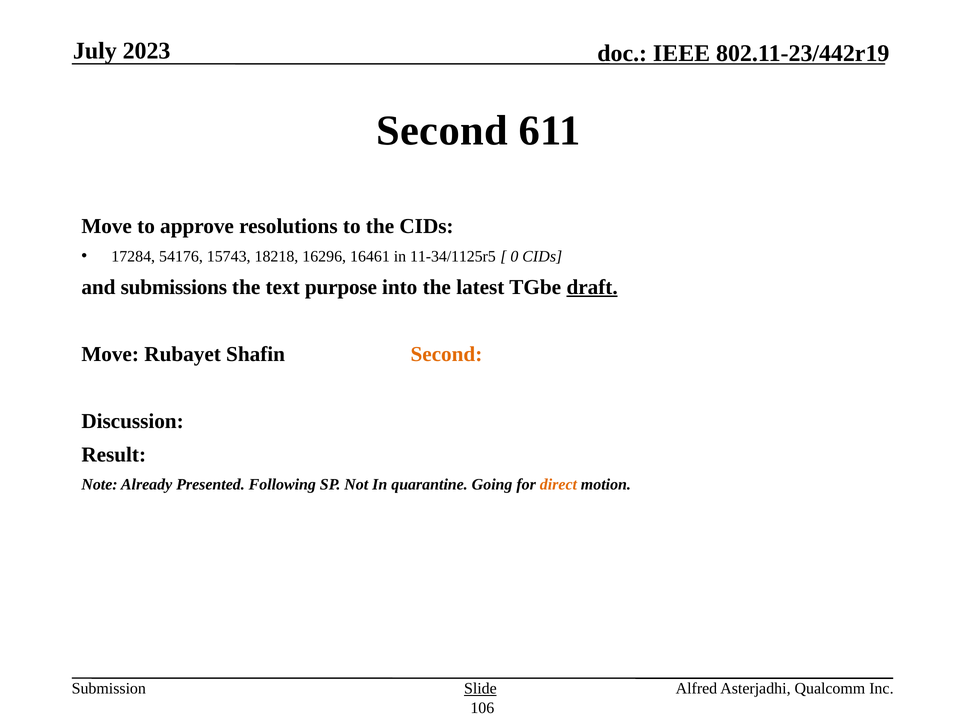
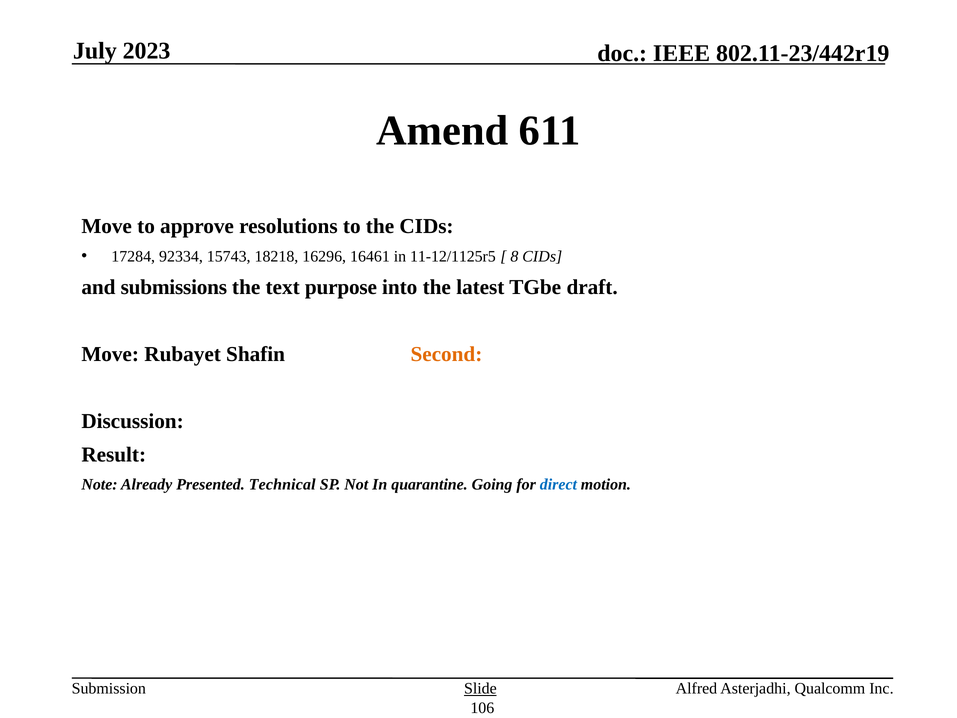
Second: Second -> Amend (442, 130)
54176: 54176 -> 92334 (181, 256)
11-34/1125r5: 11-34/1125r5 -> 11-12/1125r5 (453, 256)
0: 0 -> 8 (514, 256)
draft underline: present -> none (592, 287)
Following: Following -> Technical (282, 484)
direct colour: orange -> blue (558, 484)
